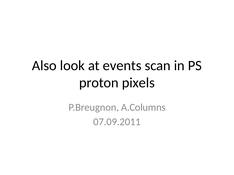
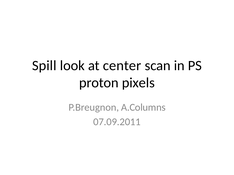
Also: Also -> Spill (44, 66)
events: events -> center (122, 66)
